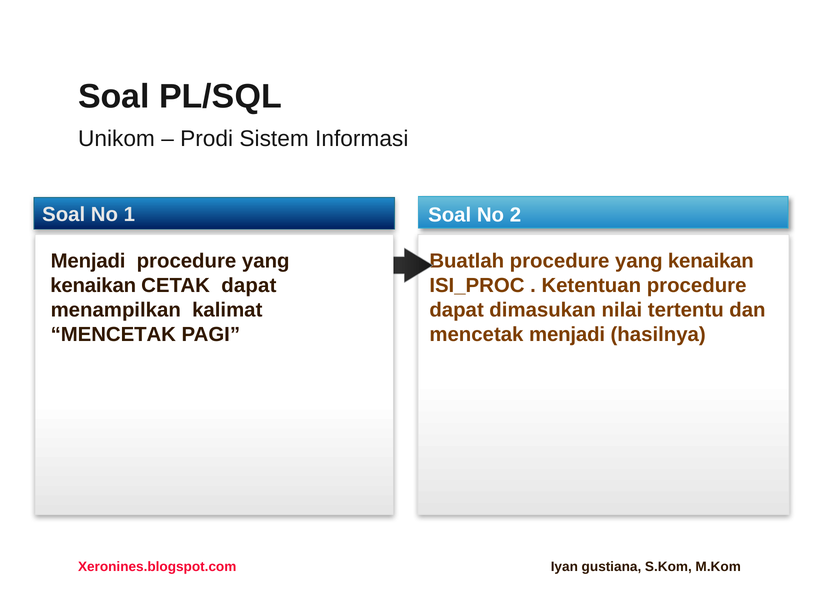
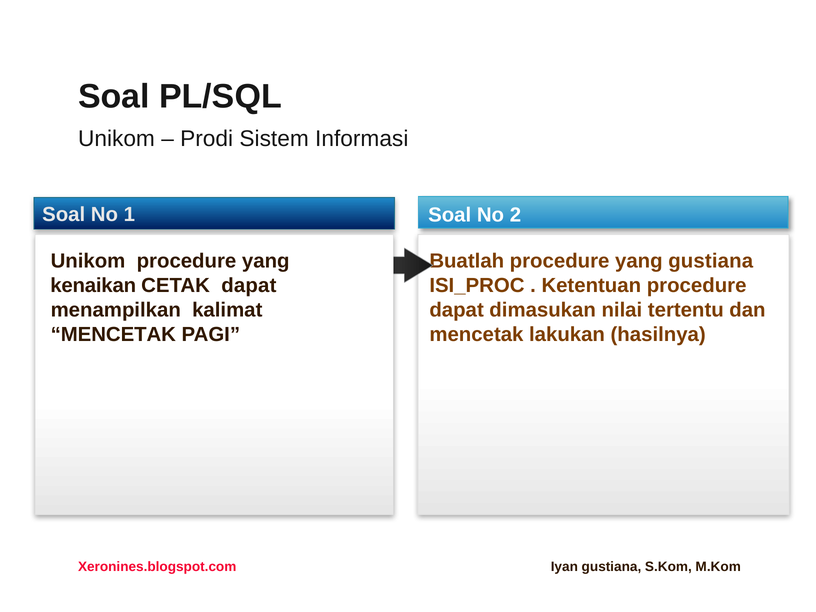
Menjadi: Menjadi -> Unikom (88, 261)
kenaikan: kenaikan -> gustiana (711, 261)
mencetak menjadi: menjadi -> lakukan (567, 335)
